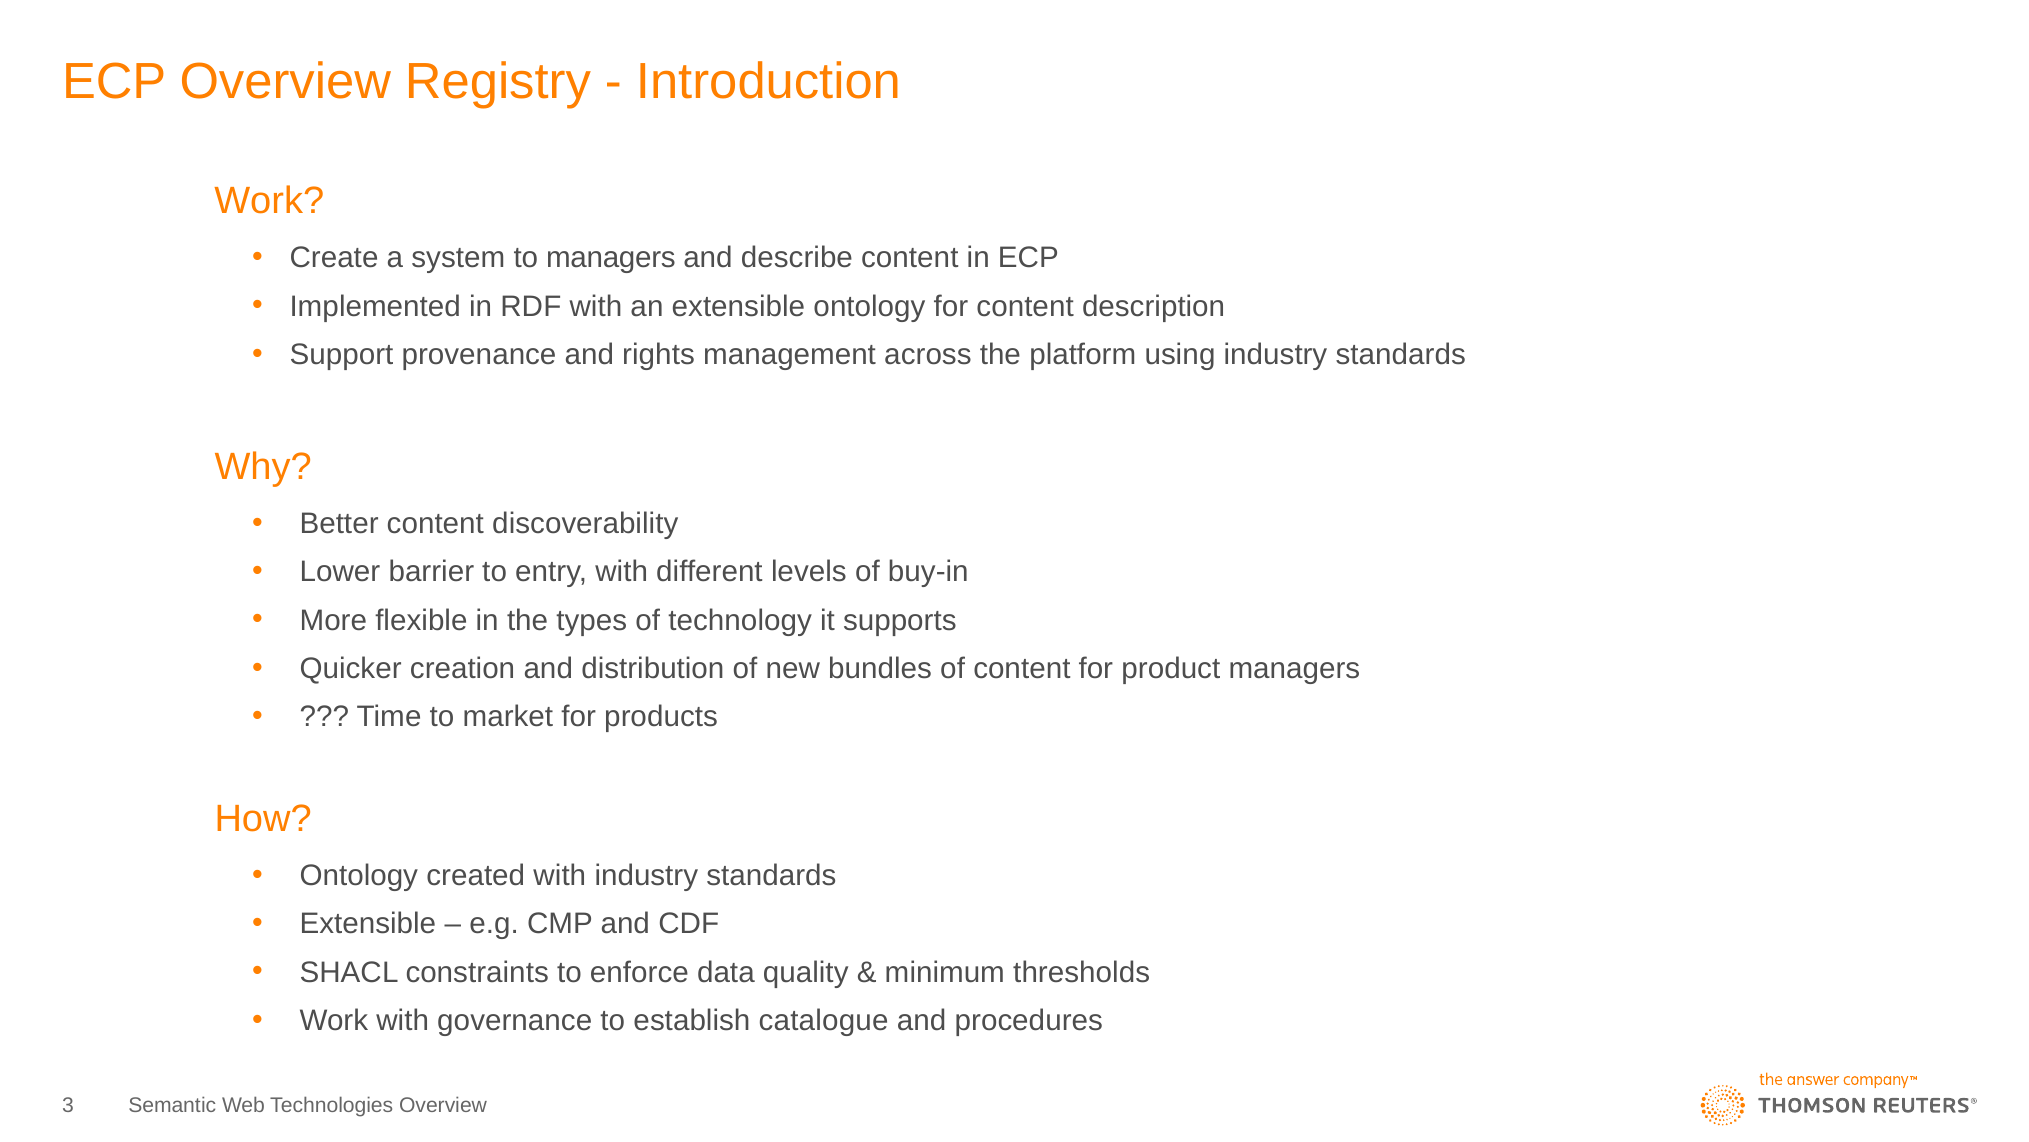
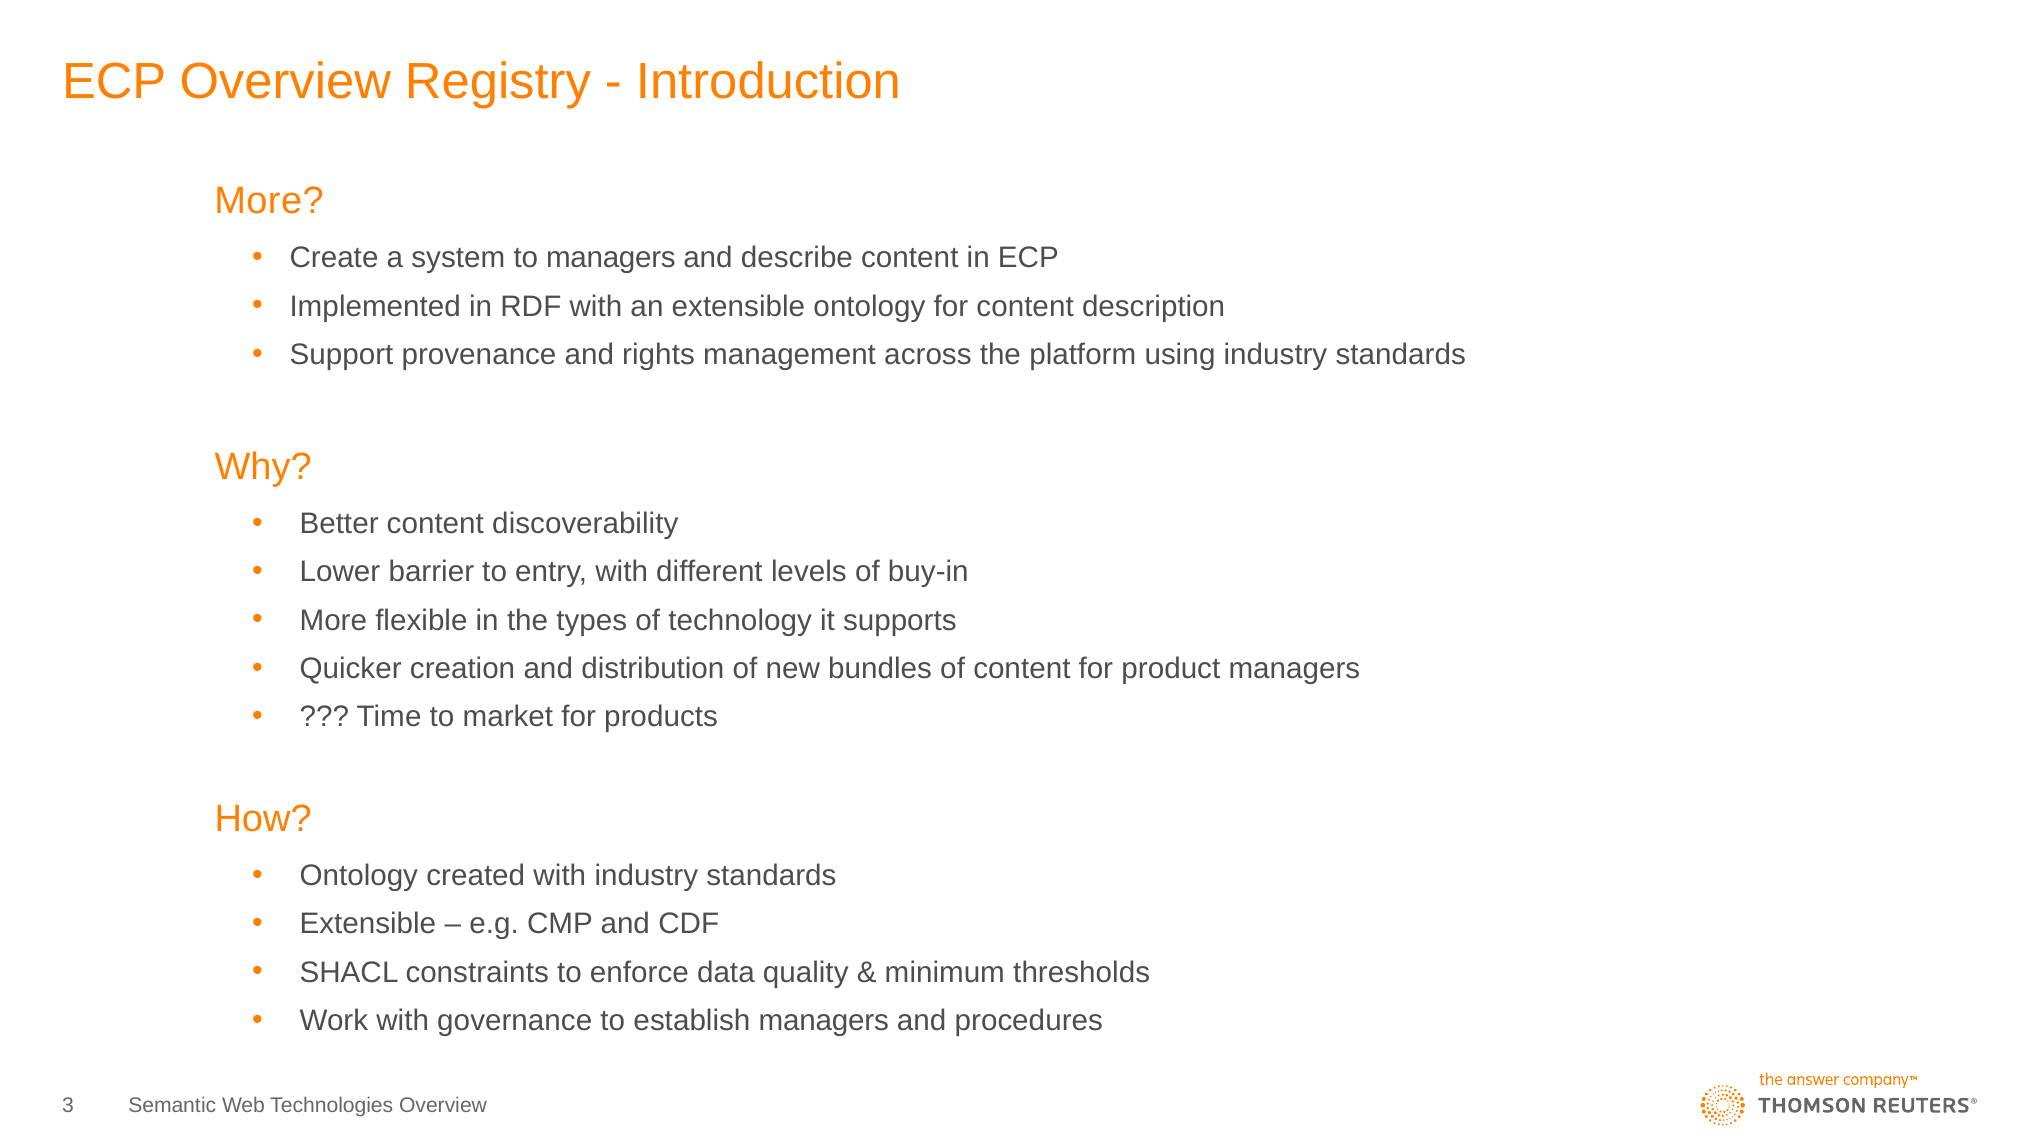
Work: Work -> More (269, 201)
establish catalogue: catalogue -> managers (824, 1020)
